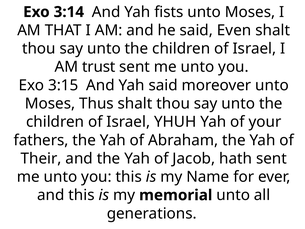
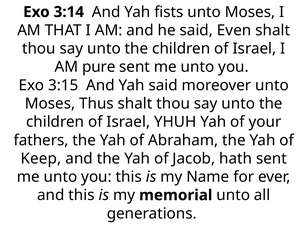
trust: trust -> pure (99, 67)
Their: Their -> Keep (41, 158)
